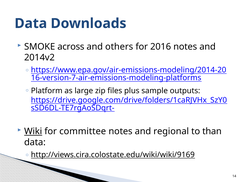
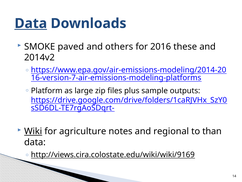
Data underline: none -> present (31, 23)
across: across -> paved (71, 46)
2016 notes: notes -> these (185, 46)
committee: committee -> agriculture (83, 131)
